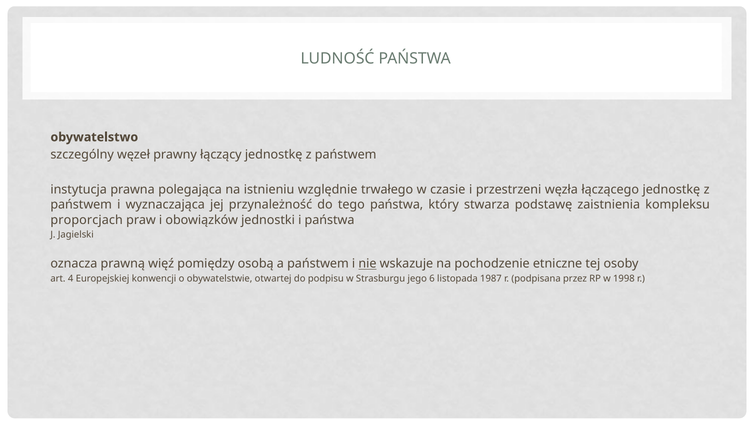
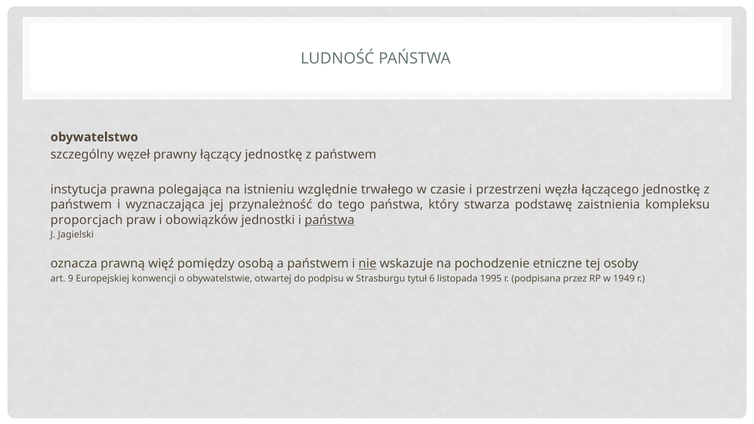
państwa underline: none -> present (330, 220)
4: 4 -> 9 (71, 279)
jego: jego -> tytuł (417, 279)
1987: 1987 -> 1995 (491, 279)
1998: 1998 -> 1949 (624, 279)
